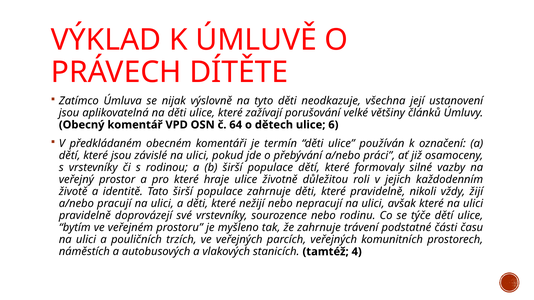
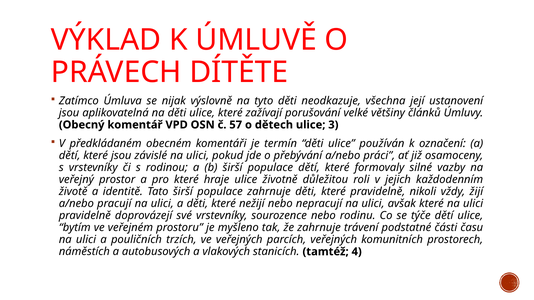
64: 64 -> 57 (236, 125)
6: 6 -> 3 (333, 125)
